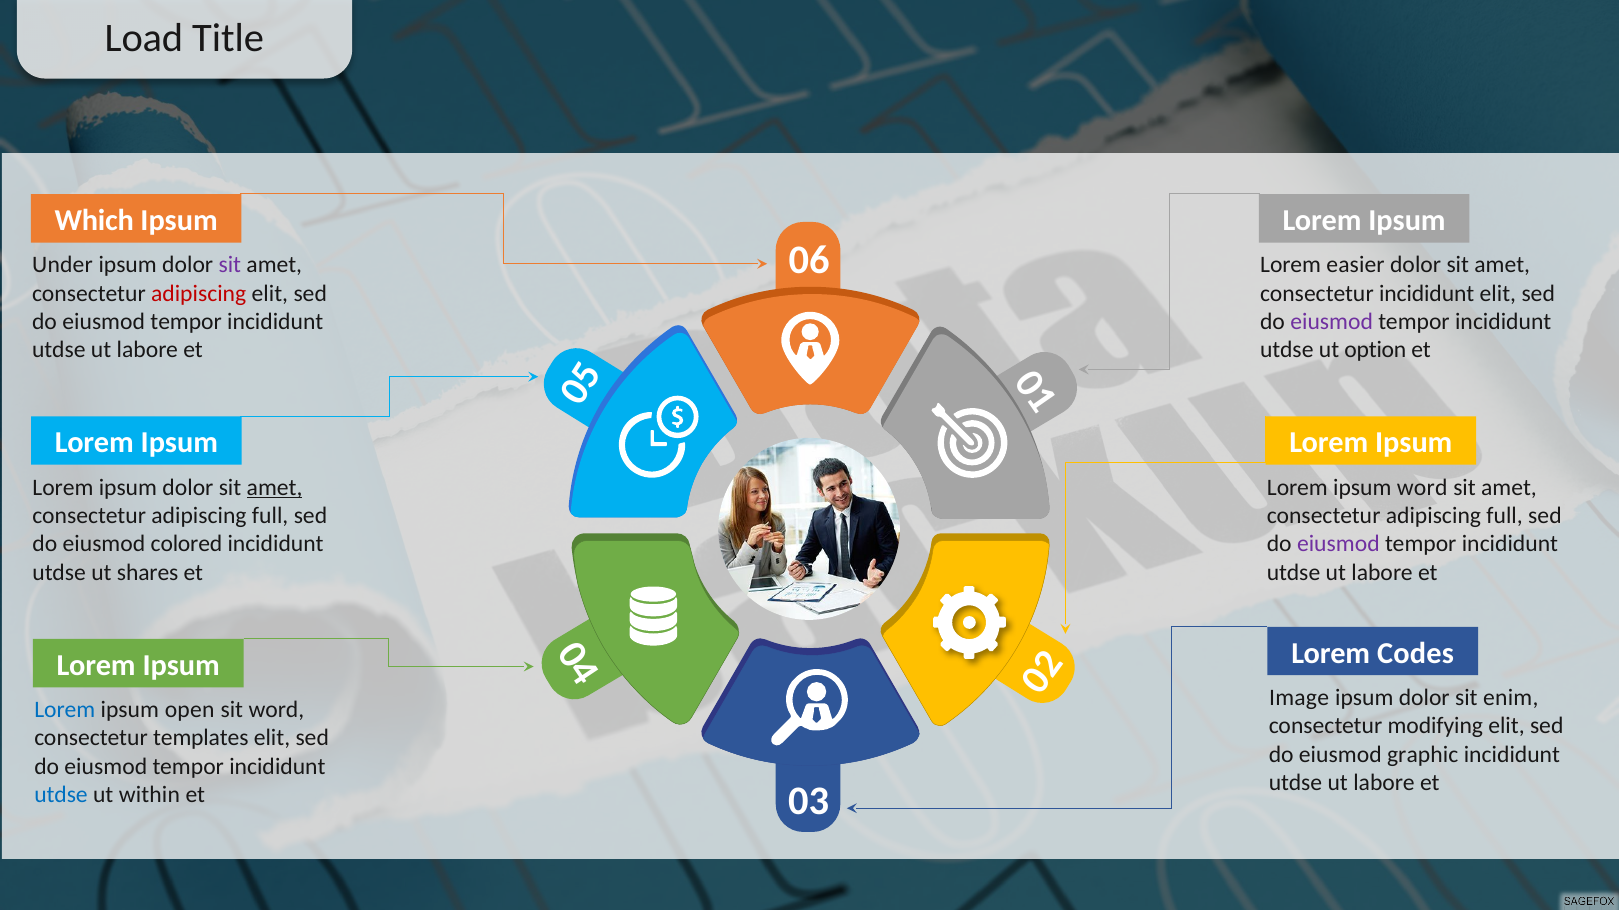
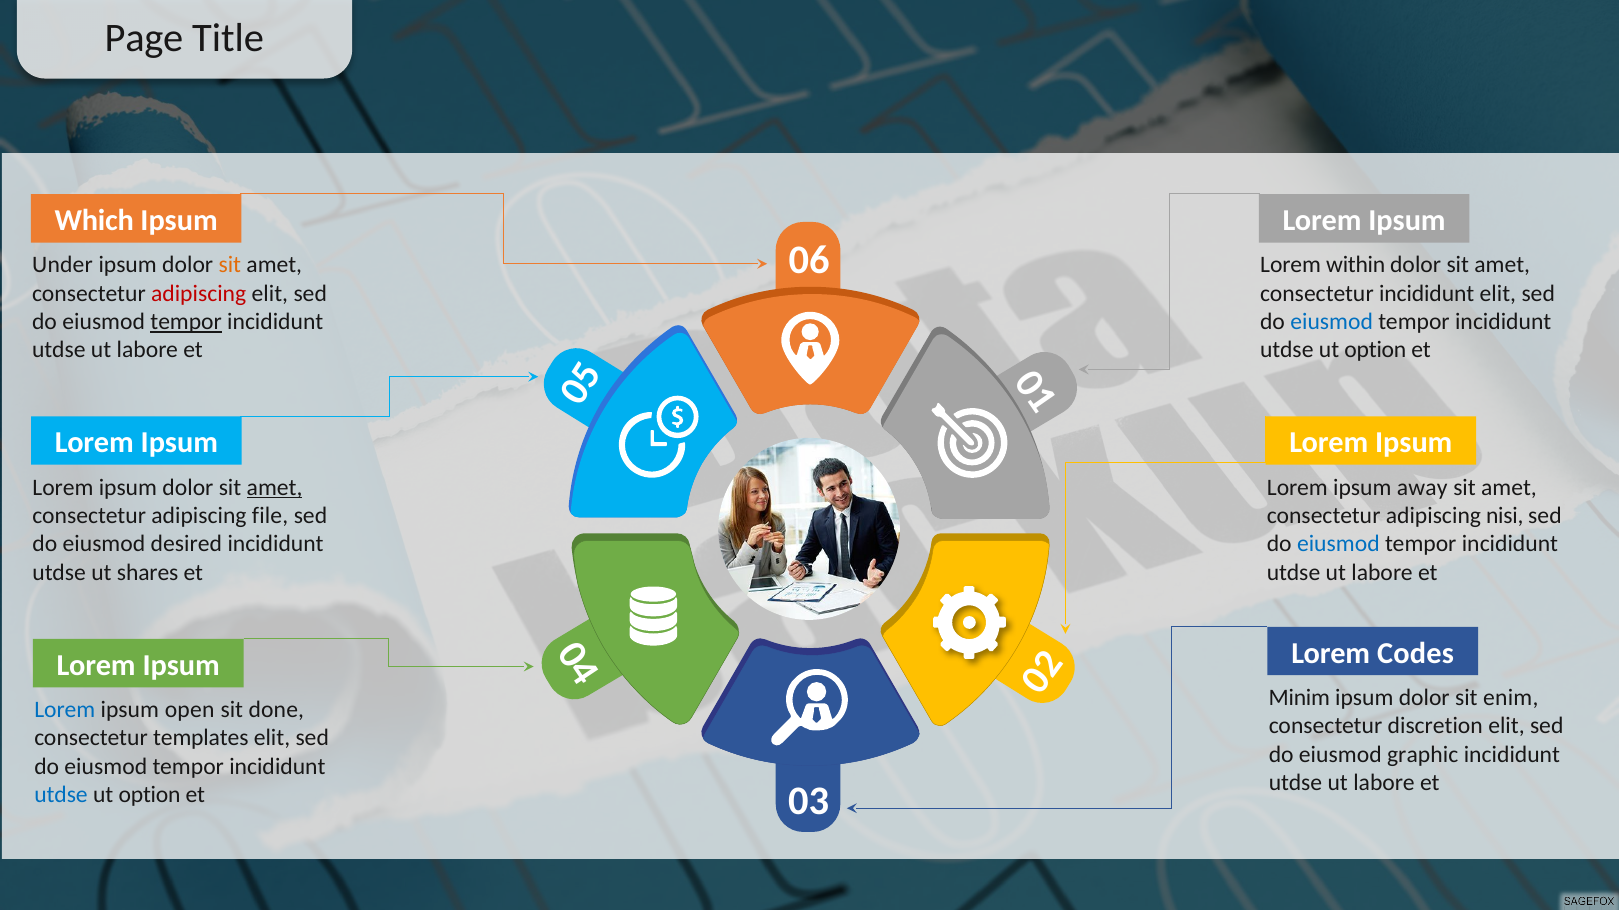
Load: Load -> Page (144, 38)
sit colour: purple -> orange (230, 265)
easier: easier -> within (1356, 265)
tempor underline: none -> present (186, 322)
eiusmod colour: purple -> blue (1332, 322)
ipsum word: word -> away (1422, 488)
full: full -> file (270, 516)
full: full -> nisi (1505, 516)
colored: colored -> desired (186, 544)
eiusmod colour: purple -> blue (1338, 544)
Image: Image -> Minim (1299, 698)
sit word: word -> done (276, 710)
modifying: modifying -> discretion (1435, 727)
within: within -> option (150, 795)
